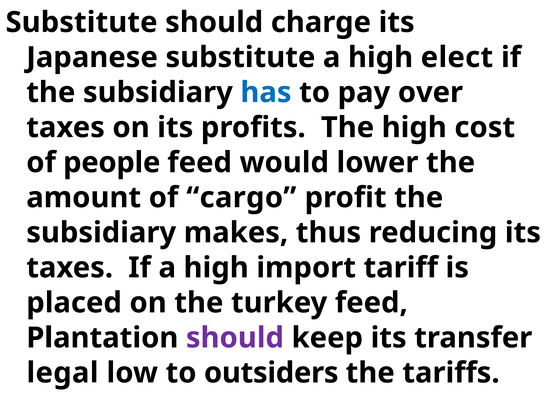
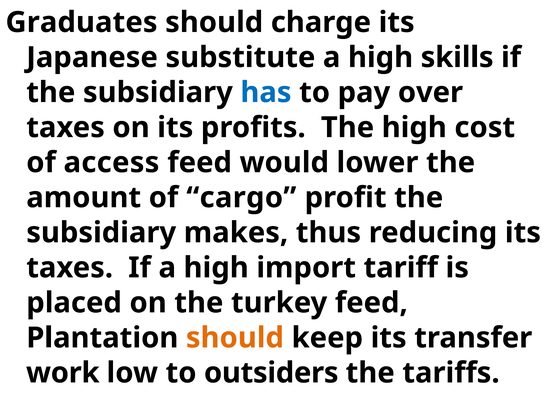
Substitute: Substitute -> Graduates (82, 22)
elect: elect -> skills (457, 57)
people: people -> access (111, 162)
should colour: purple -> orange (235, 338)
legal: legal -> work (63, 373)
